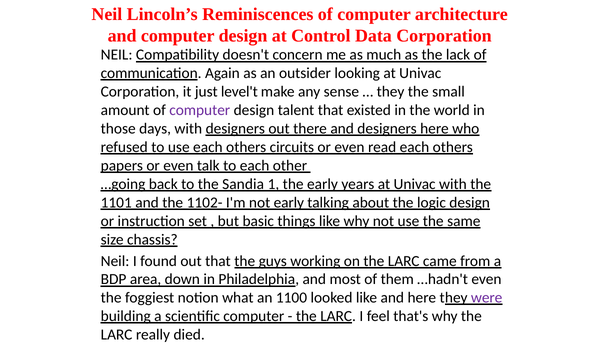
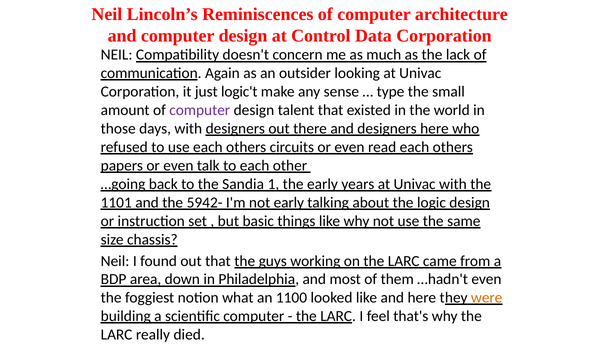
level't: level't -> logic't (239, 92)
they: they -> type (391, 92)
1102-: 1102- -> 5942- (205, 202)
were colour: purple -> orange (487, 298)
